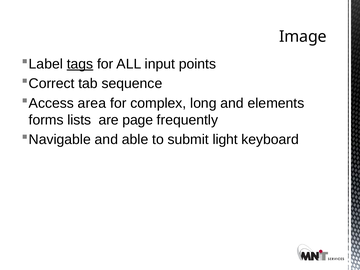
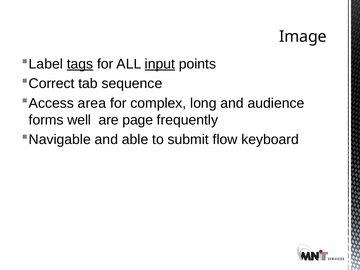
input underline: none -> present (160, 64)
elements: elements -> audience (276, 103)
lists: lists -> well (79, 120)
light: light -> flow (225, 140)
